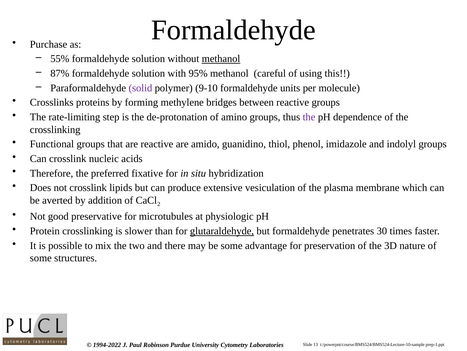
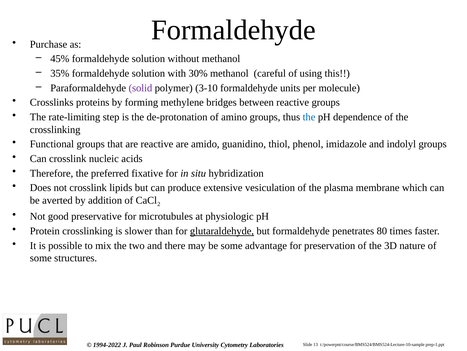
55%: 55% -> 45% (60, 59)
methanol underline: present -> none (221, 59)
87%: 87% -> 35% (60, 73)
95%: 95% -> 30% (198, 73)
9-10: 9-10 -> 3-10 (206, 88)
the colour: purple -> blue (309, 117)
30: 30 -> 80 (382, 231)
